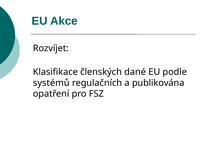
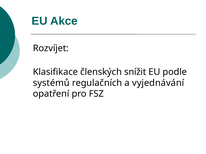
dané: dané -> snížit (135, 72)
publikována: publikována -> vyjednávání (158, 83)
